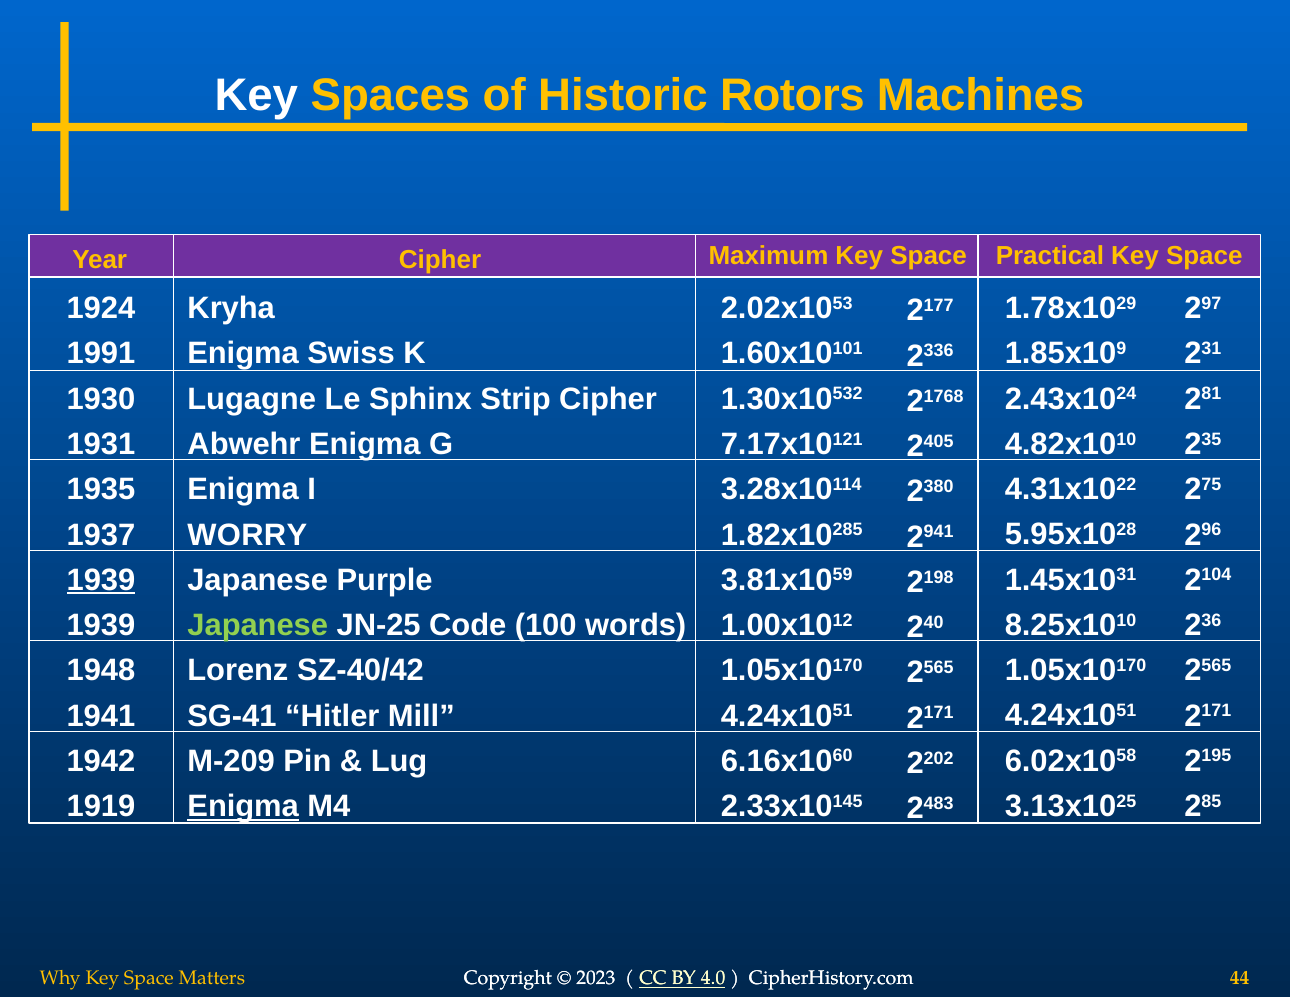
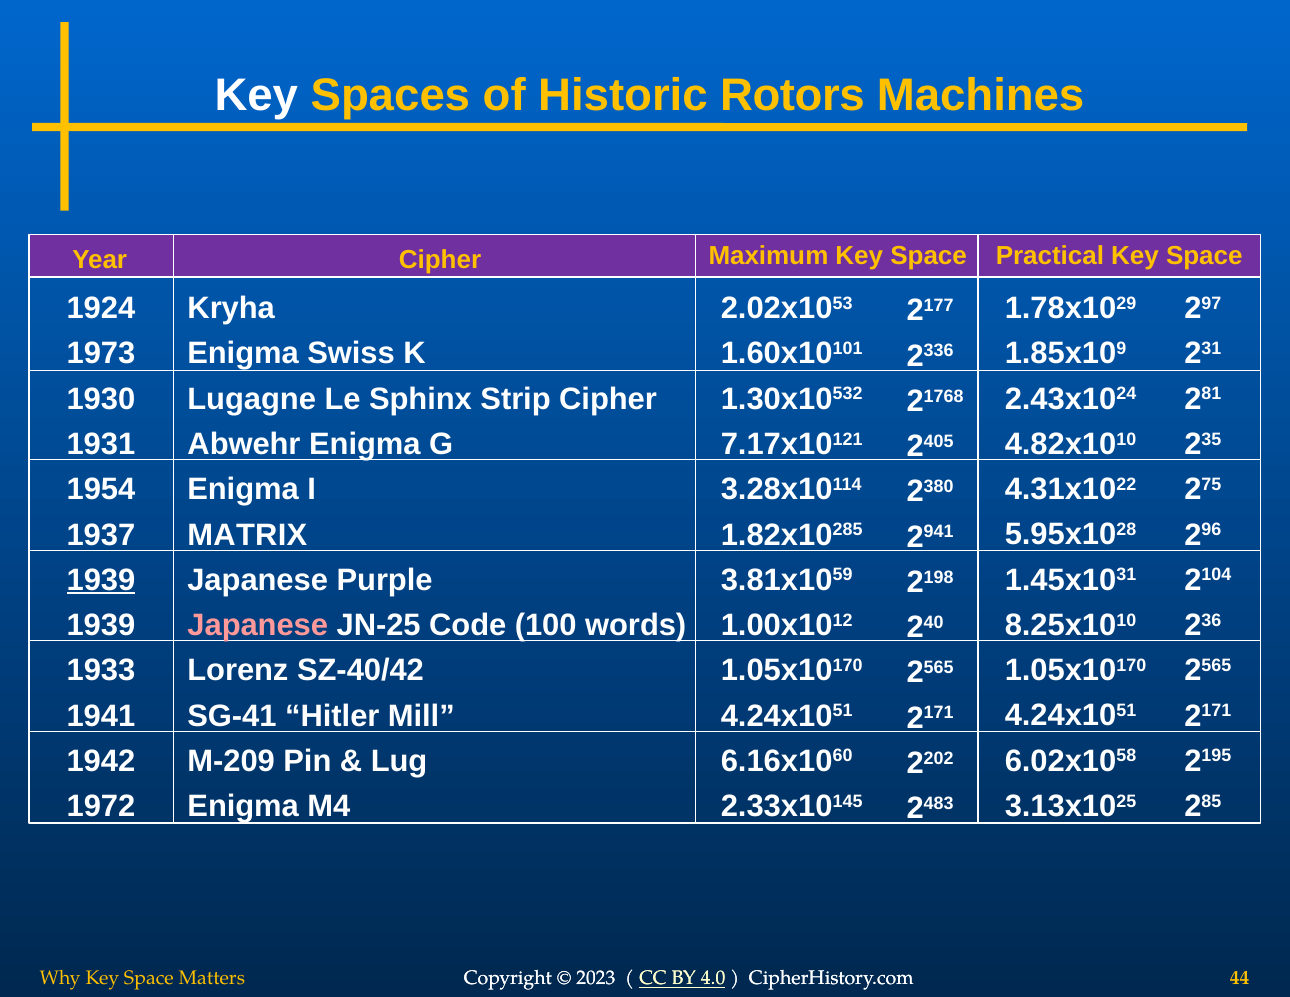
1991: 1991 -> 1973 (101, 354)
1935: 1935 -> 1954 (101, 489)
WORRY: WORRY -> MATRIX (247, 535)
Japanese colour: light green -> pink (258, 625)
1948: 1948 -> 1933 (101, 670)
1919: 1919 -> 1972 (101, 806)
Enigma underline: present -> none (243, 806)
